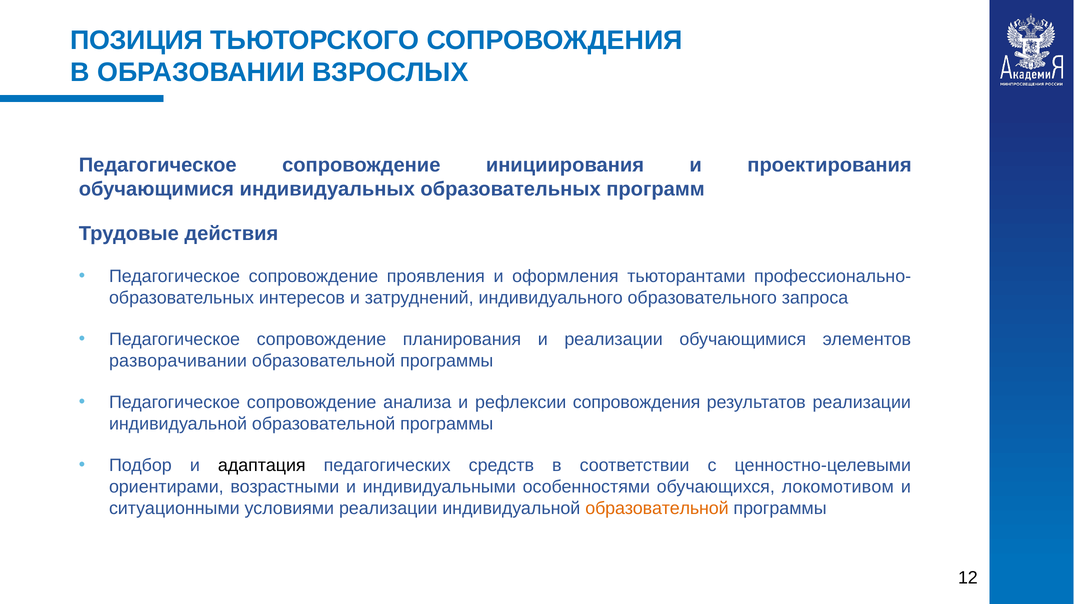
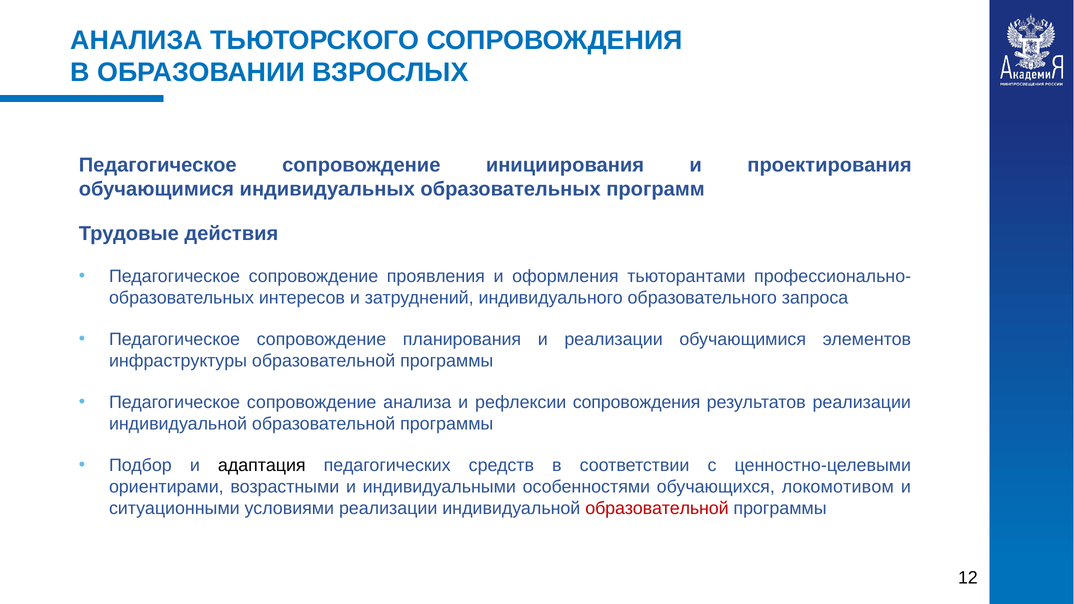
ПОЗИЦИЯ: ПОЗИЦИЯ -> АНАЛИЗА (137, 40)
разворачивании: разворачивании -> инфраструктуры (178, 361)
образовательной colour: orange -> red (657, 508)
